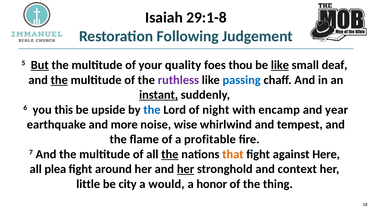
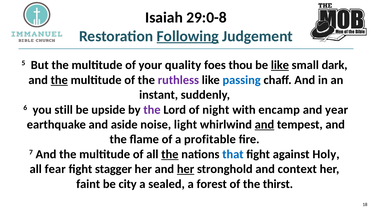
29:1-8: 29:1-8 -> 29:0-8 (206, 18)
Following underline: none -> present (188, 36)
But underline: present -> none (40, 65)
deaf: deaf -> dark (335, 65)
instant underline: present -> none (159, 95)
this: this -> still (64, 110)
the colour: blue -> purple (152, 110)
more: more -> aside (124, 125)
wise: wise -> light (186, 125)
and underline: none -> present (264, 125)
that colour: orange -> blue (233, 154)
Here: Here -> Holy (326, 154)
plea: plea -> fear (55, 169)
around: around -> stagger (113, 169)
little: little -> faint (88, 184)
would: would -> sealed (167, 184)
honor: honor -> forest (212, 184)
thing: thing -> thirst (278, 184)
